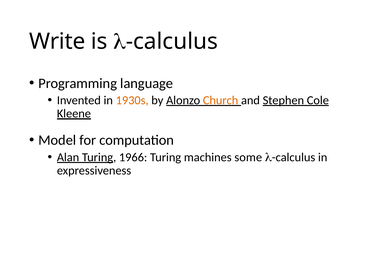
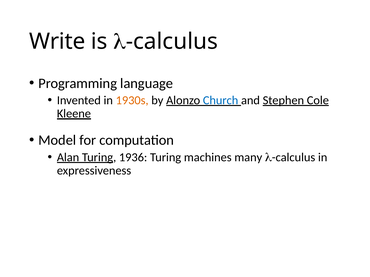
Church colour: orange -> blue (221, 100)
1966: 1966 -> 1936 (133, 157)
some: some -> many (248, 157)
